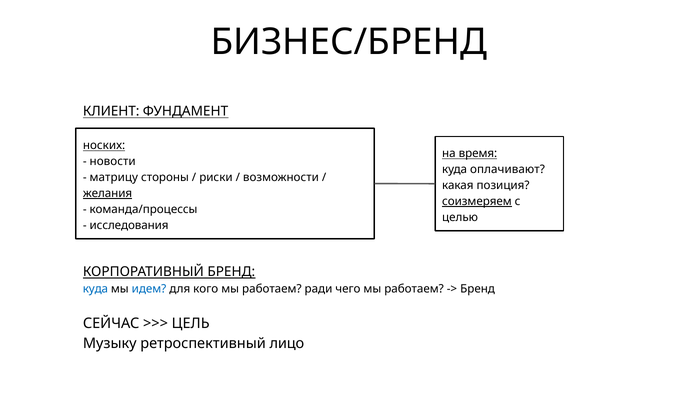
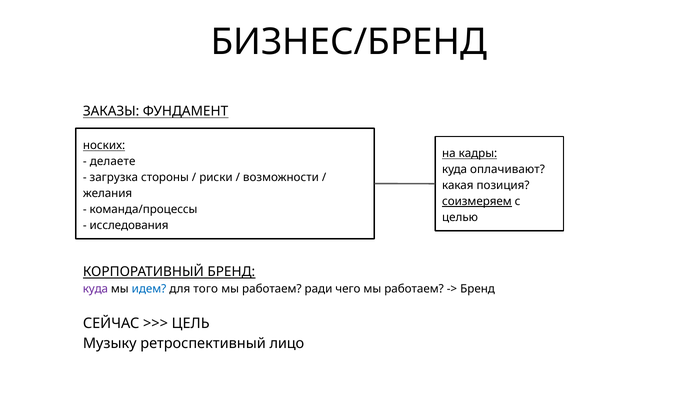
КЛИЕНТ: КЛИЕНТ -> ЗАКАЗЫ (111, 111)
время: время -> кадры (478, 153)
новости: новости -> делаете (113, 161)
матрицу: матрицу -> загрузка (114, 177)
желания underline: present -> none (108, 193)
куда colour: blue -> purple (95, 288)
кого: кого -> того (206, 288)
